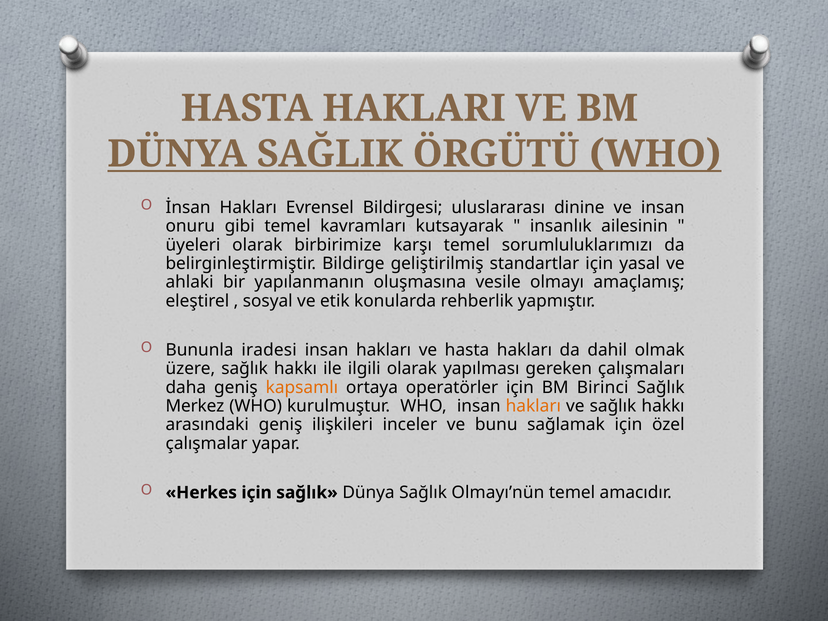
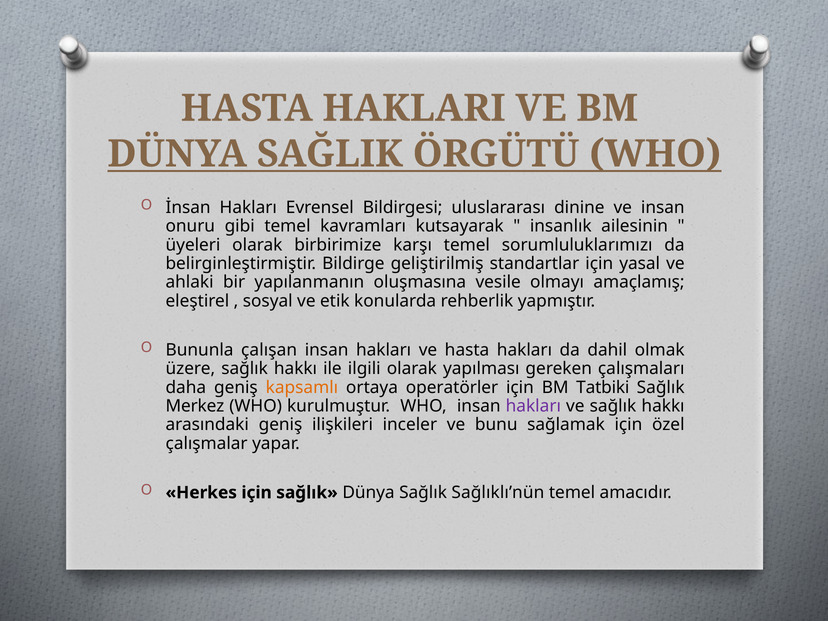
iradesi: iradesi -> çalışan (269, 350)
Birinci: Birinci -> Tatbiki (603, 387)
hakları colour: orange -> purple (533, 406)
Olmayı’nün: Olmayı’nün -> Sağlıklı’nün (498, 493)
